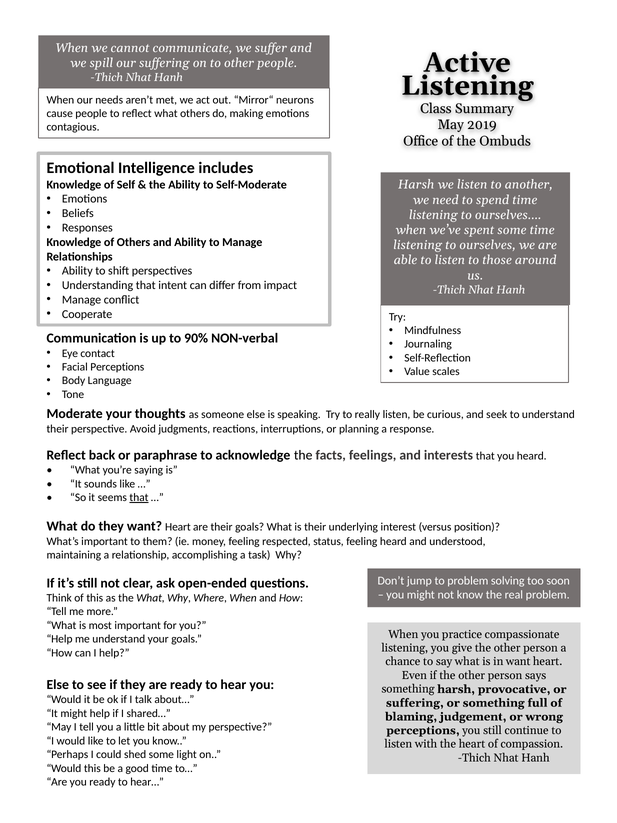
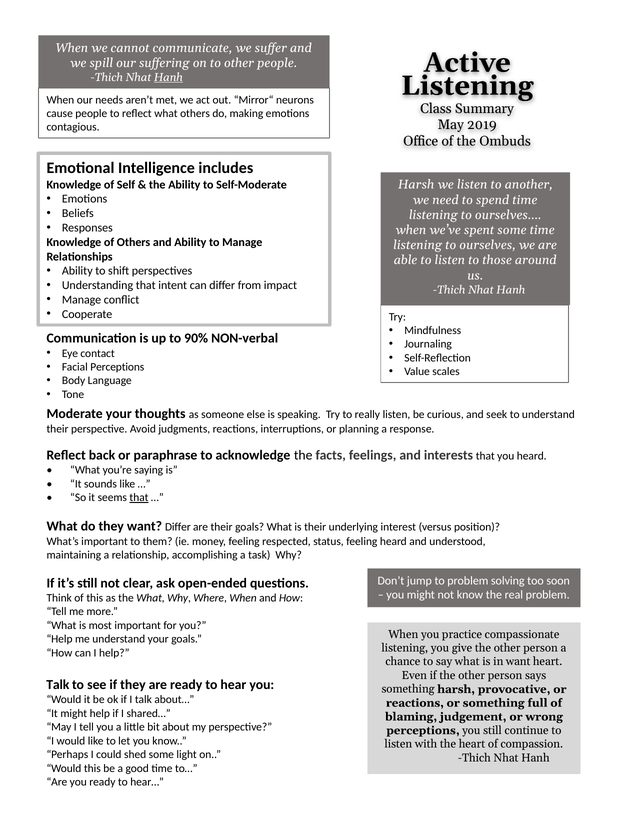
Hanh underline: none -> present (168, 77)
they want Heart: Heart -> Differ (178, 527)
Else: Else -> Talk (58, 684)
suffering: suffering -> reactions (415, 703)
